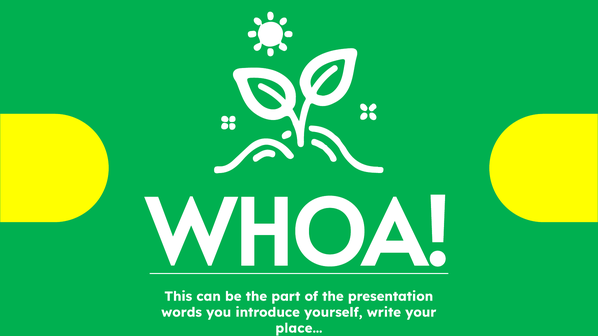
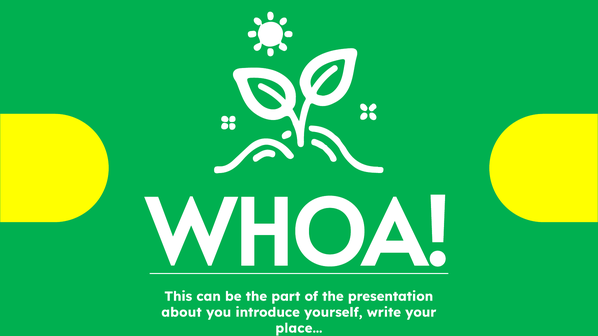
words: words -> about (181, 313)
